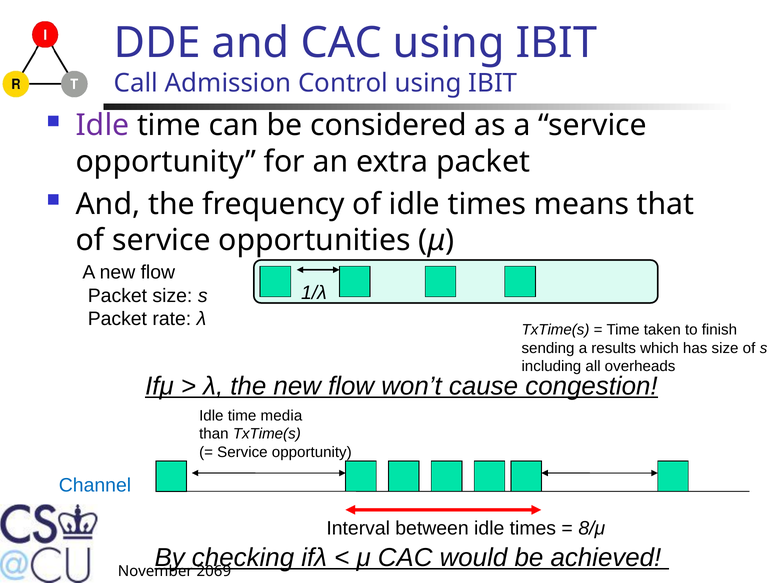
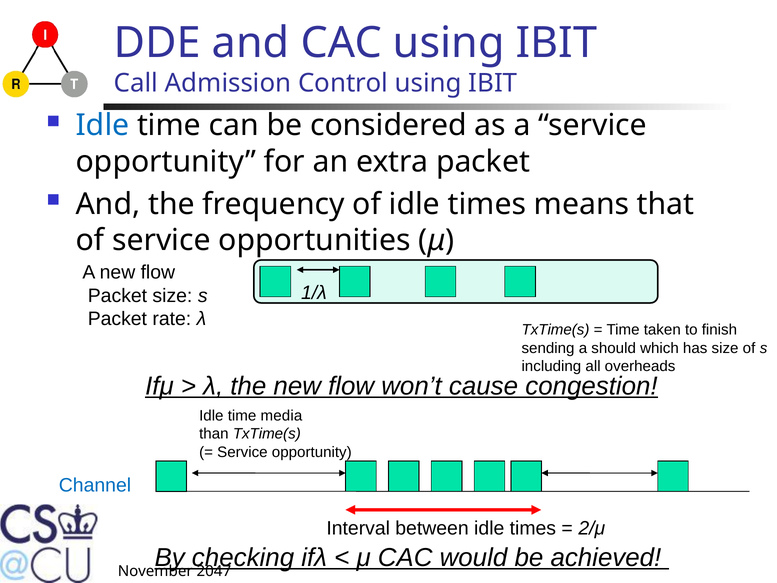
Idle colour: purple -> blue (103, 125)
results: results -> should (614, 348)
8/μ: 8/μ -> 2/μ (592, 528)
2069: 2069 -> 2047 (214, 571)
